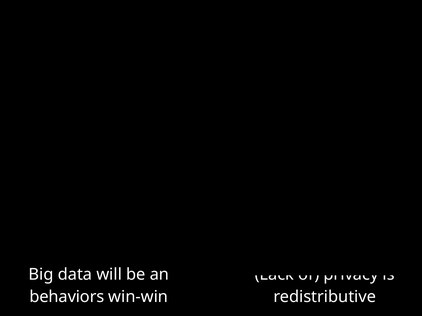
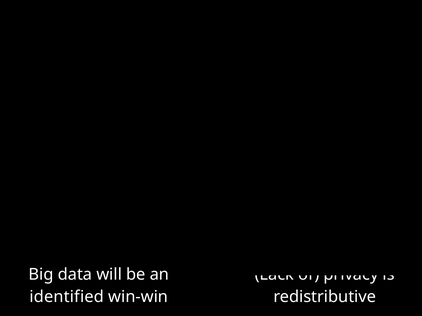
behaviors: behaviors -> identified (67, 297)
